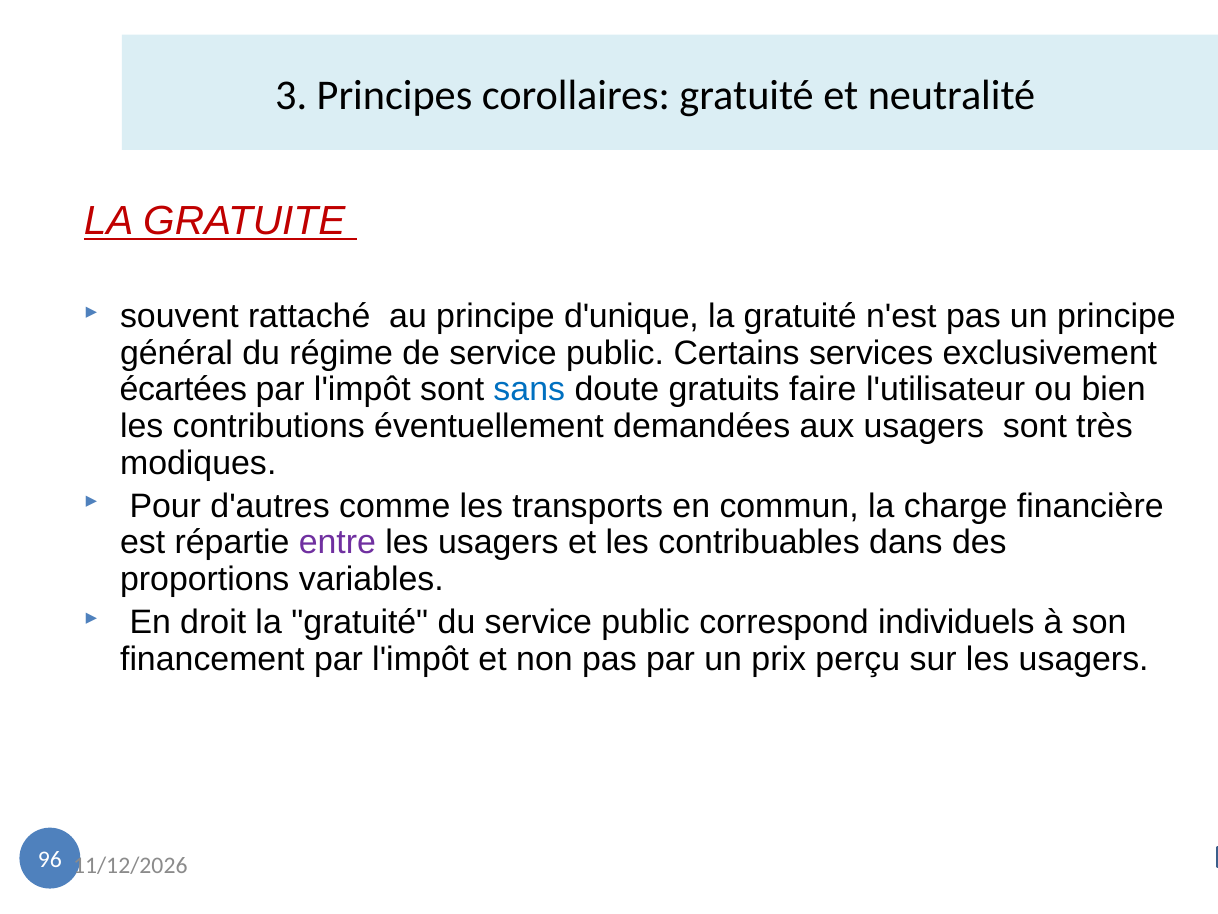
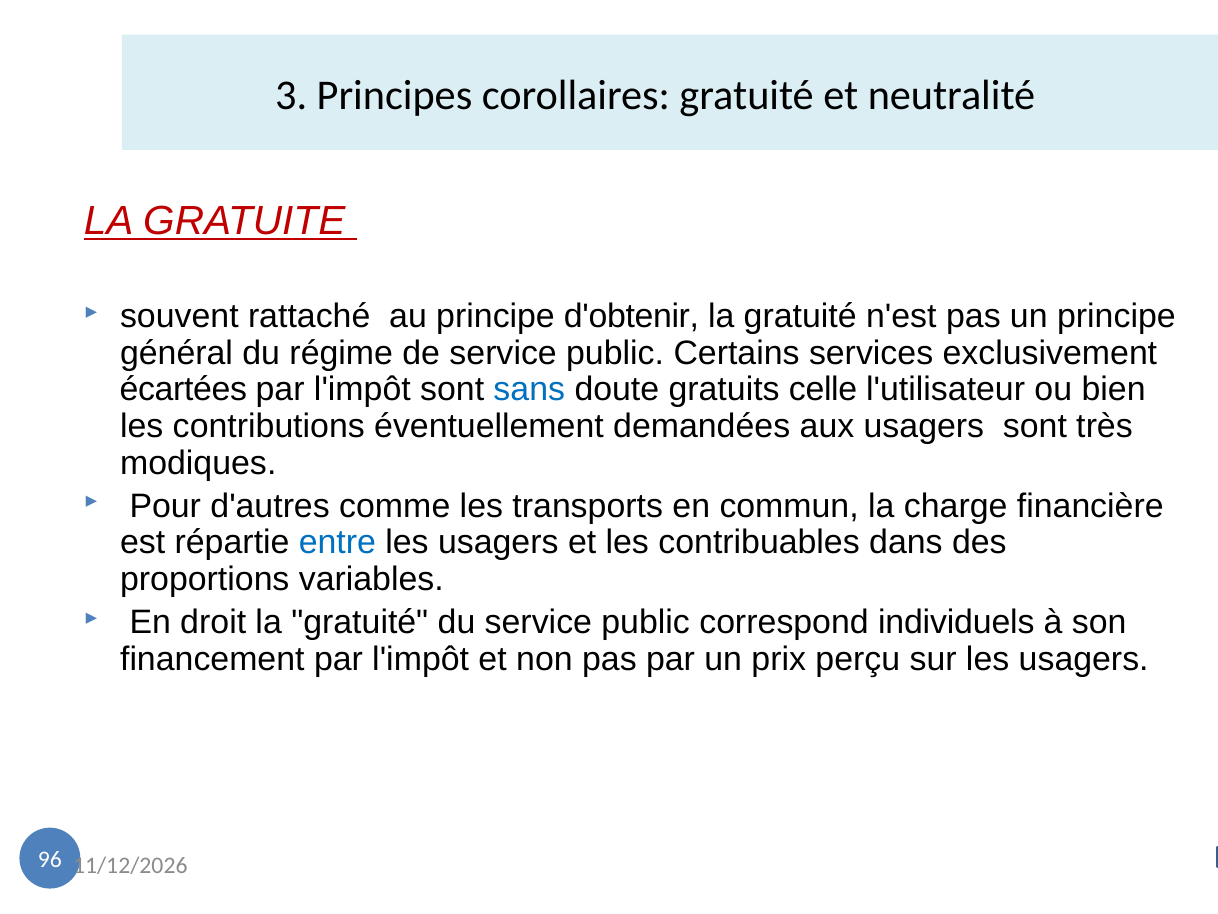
d'unique: d'unique -> d'obtenir (632, 316)
faire: faire -> celle (823, 390)
entre colour: purple -> blue (337, 542)
